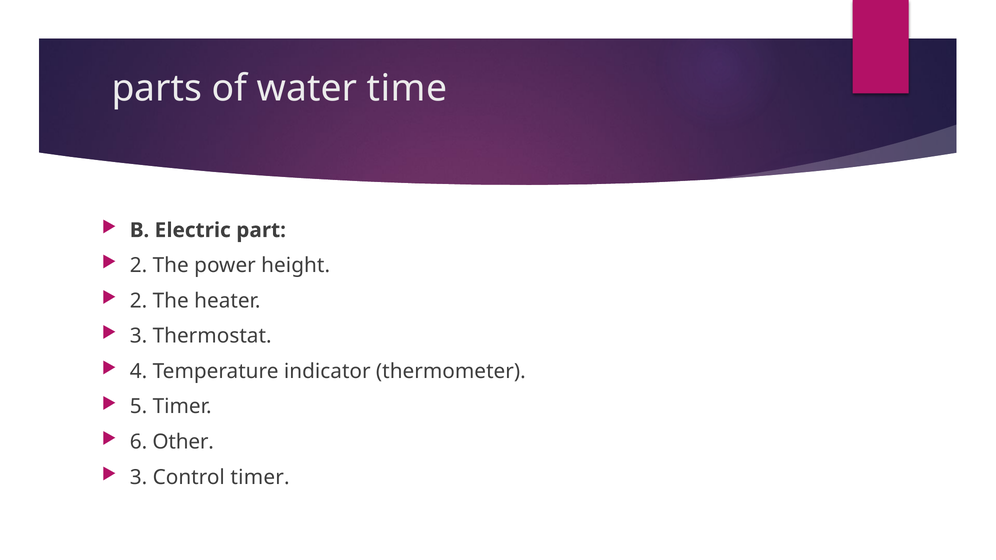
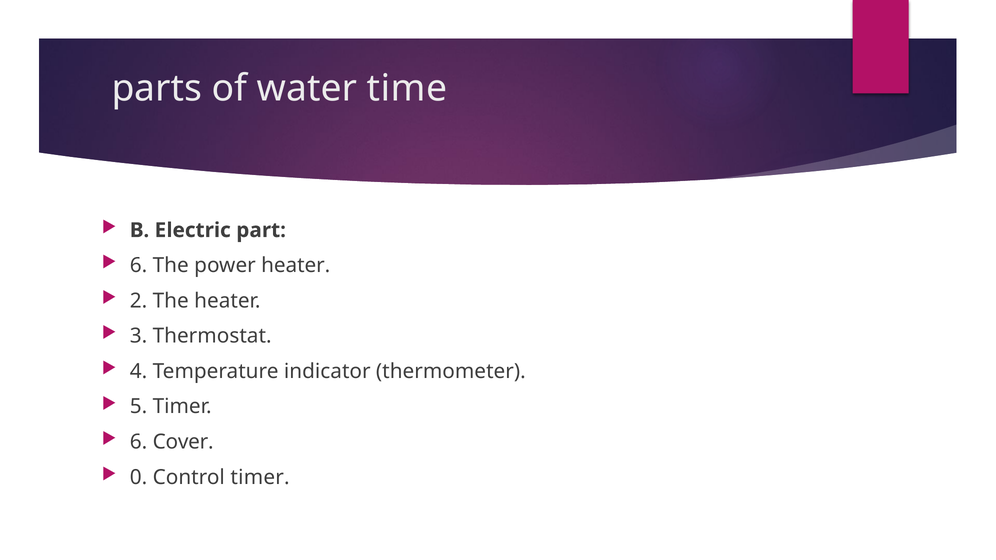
2: 2 -> 6 (139, 266)
power height: height -> heater (296, 266)
Other: Other -> Cover (183, 442)
3: 3 -> 0 (139, 477)
